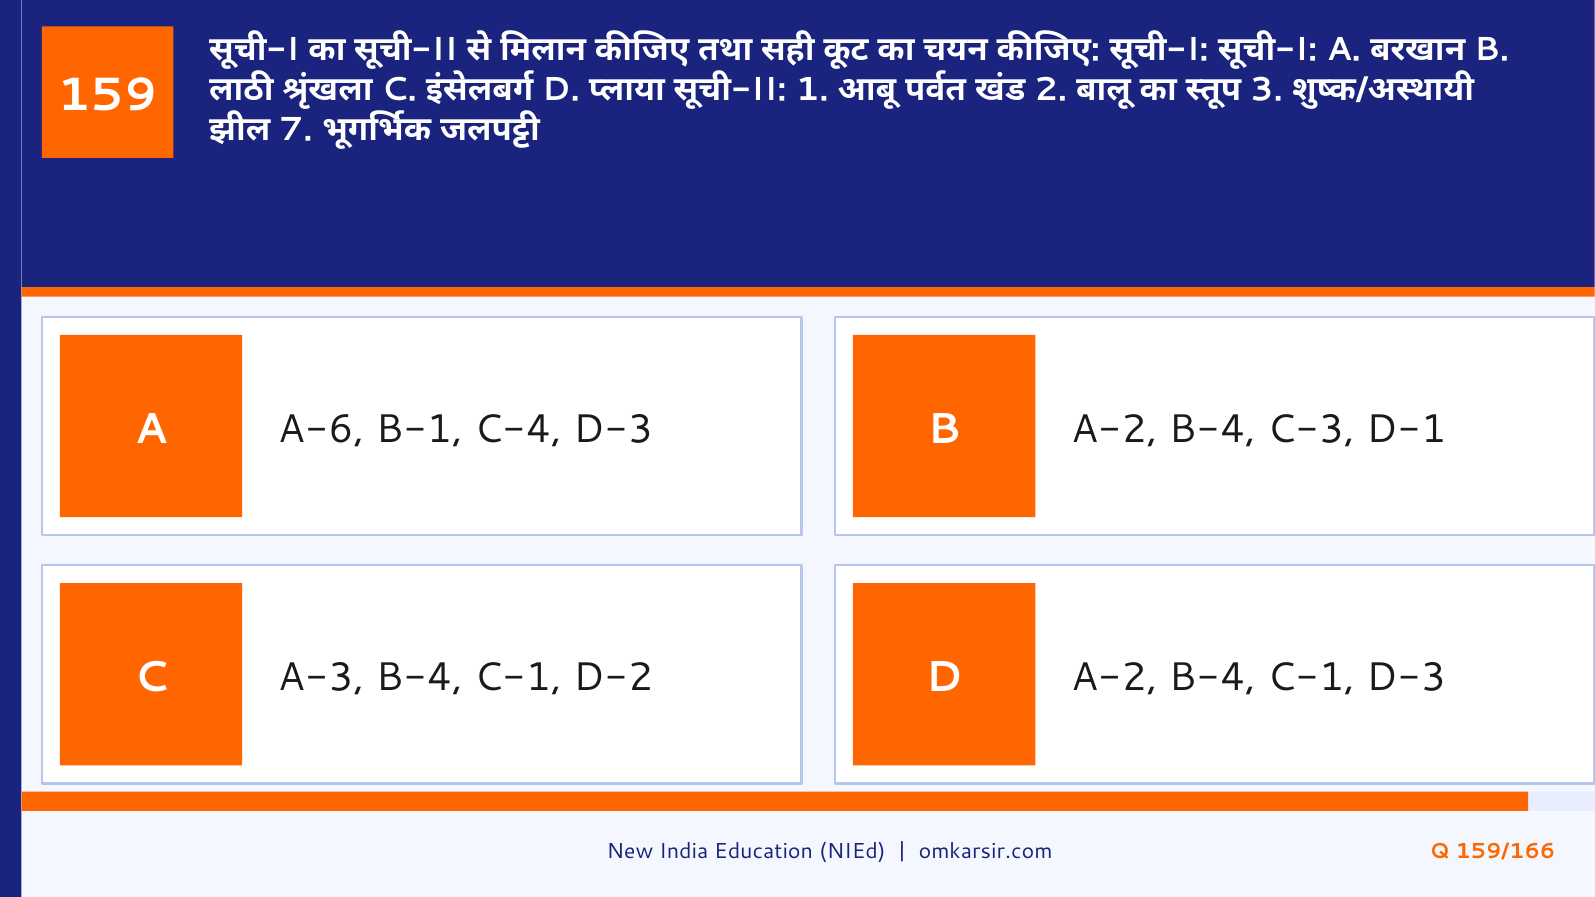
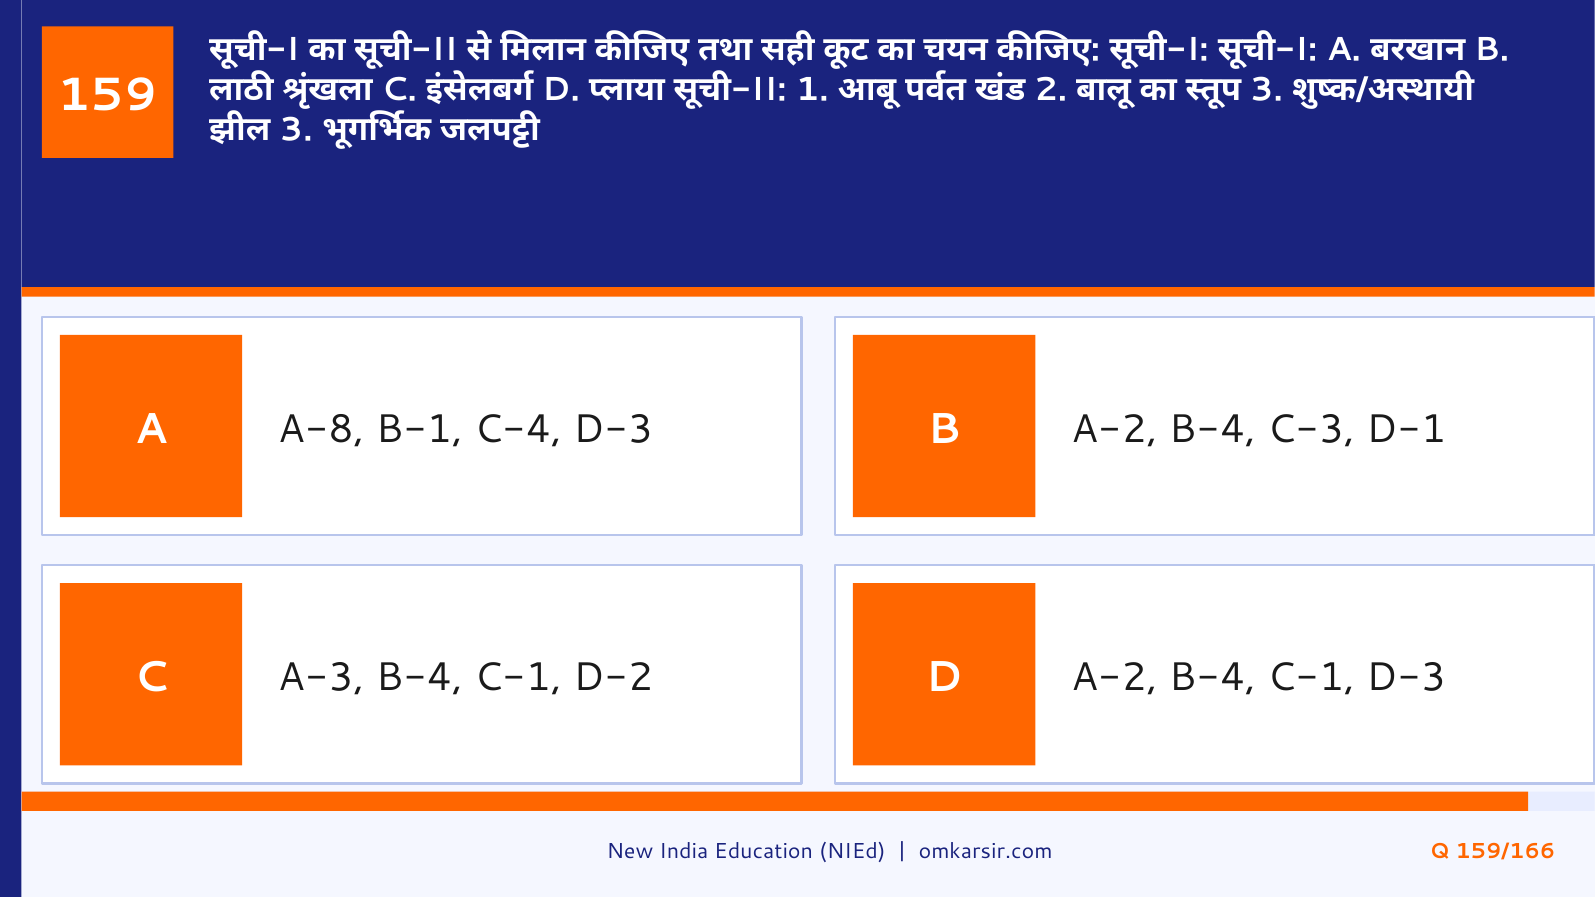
7: 7 -> 3 (296, 130)
A-6: A-6 -> A-8 (321, 429)
